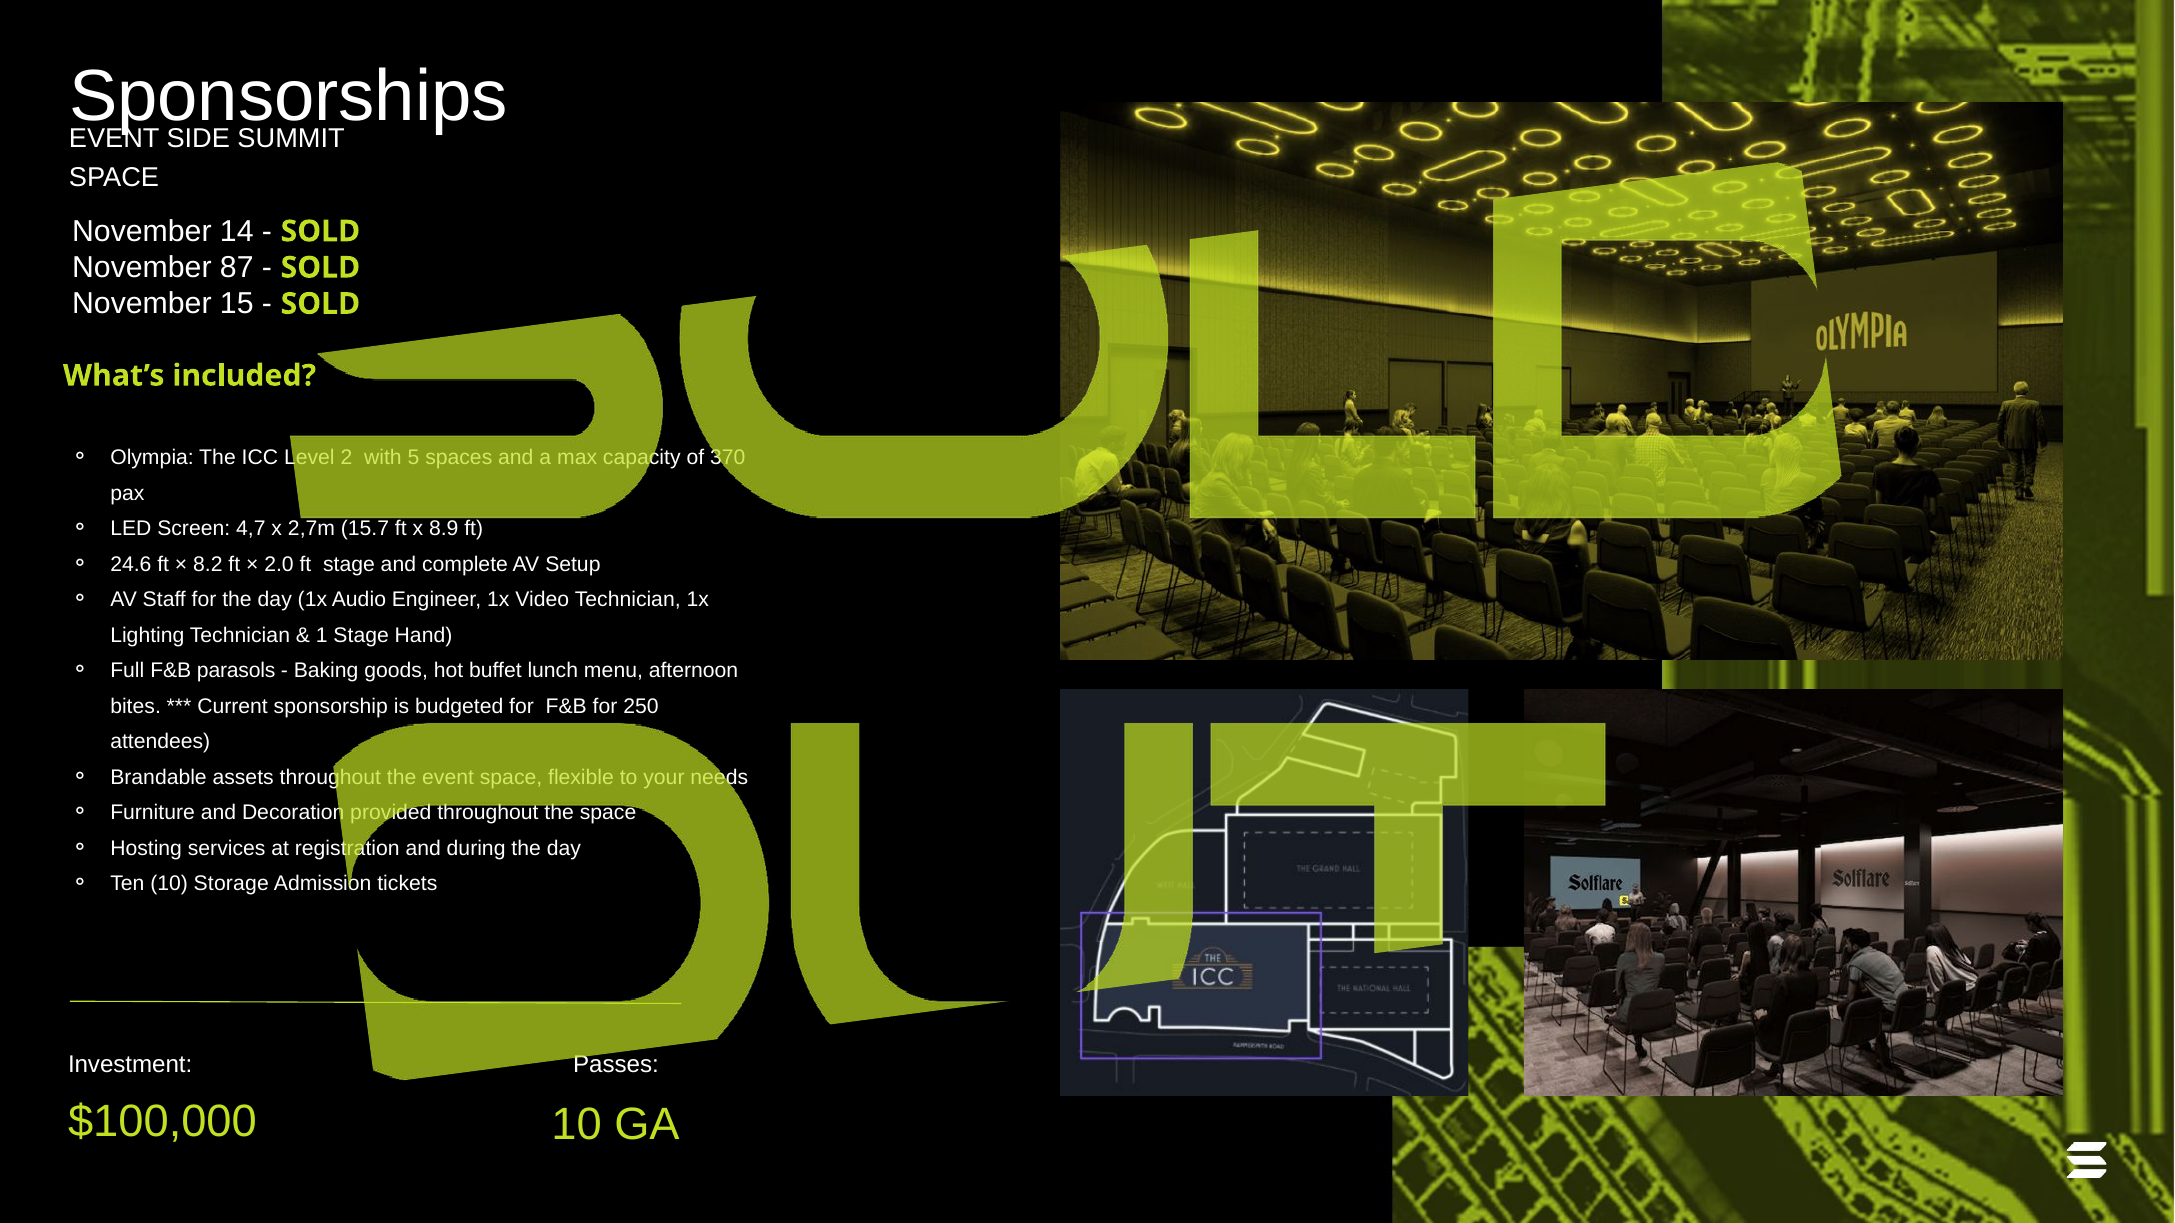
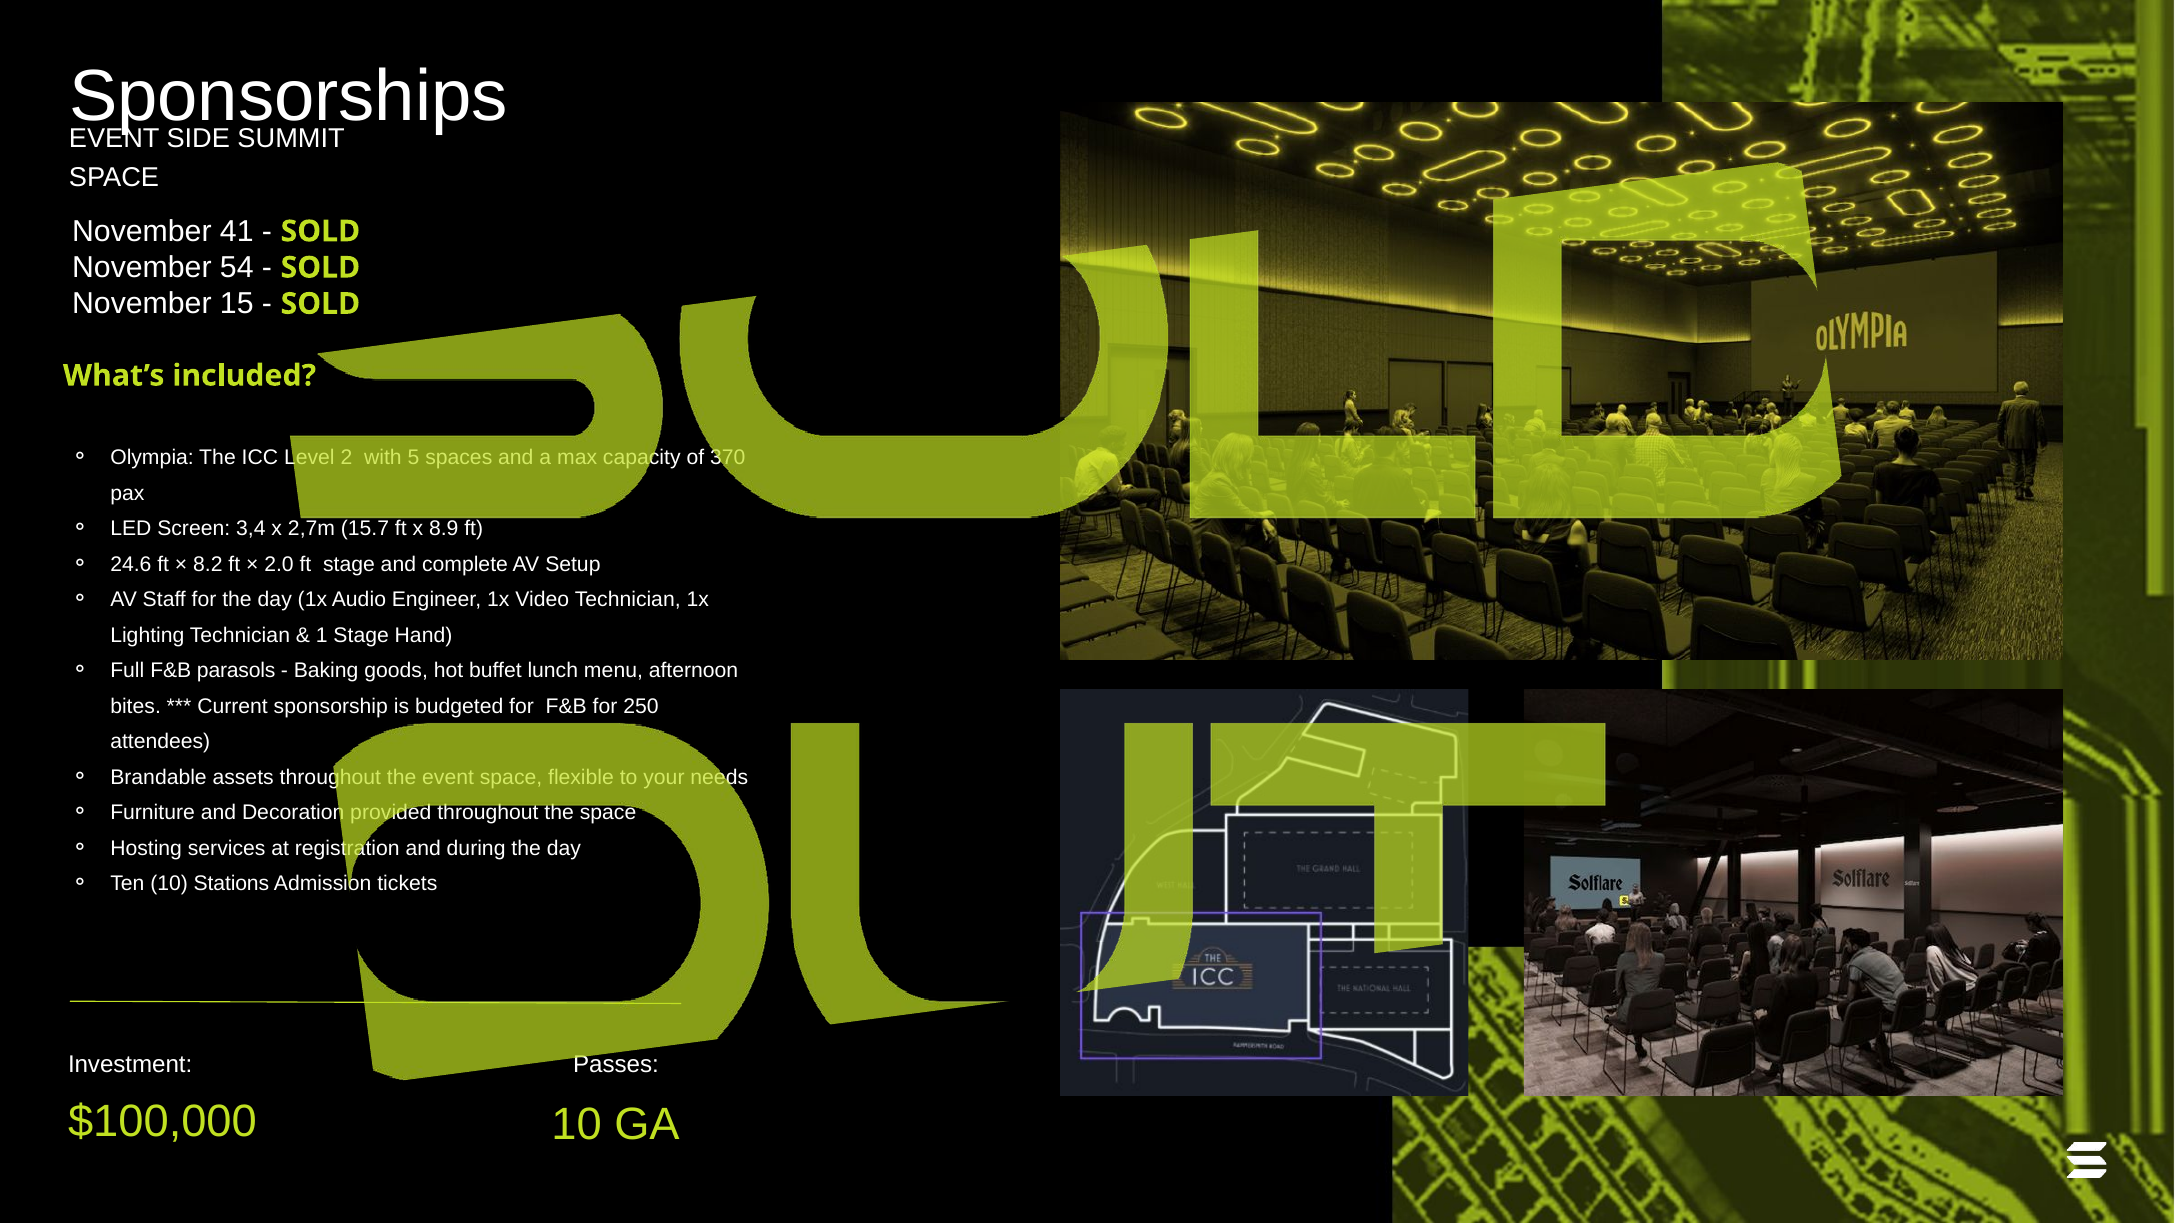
14: 14 -> 41 (237, 231)
87: 87 -> 54 (237, 268)
4,7: 4,7 -> 3,4 (251, 529)
Storage: Storage -> Stations (231, 884)
